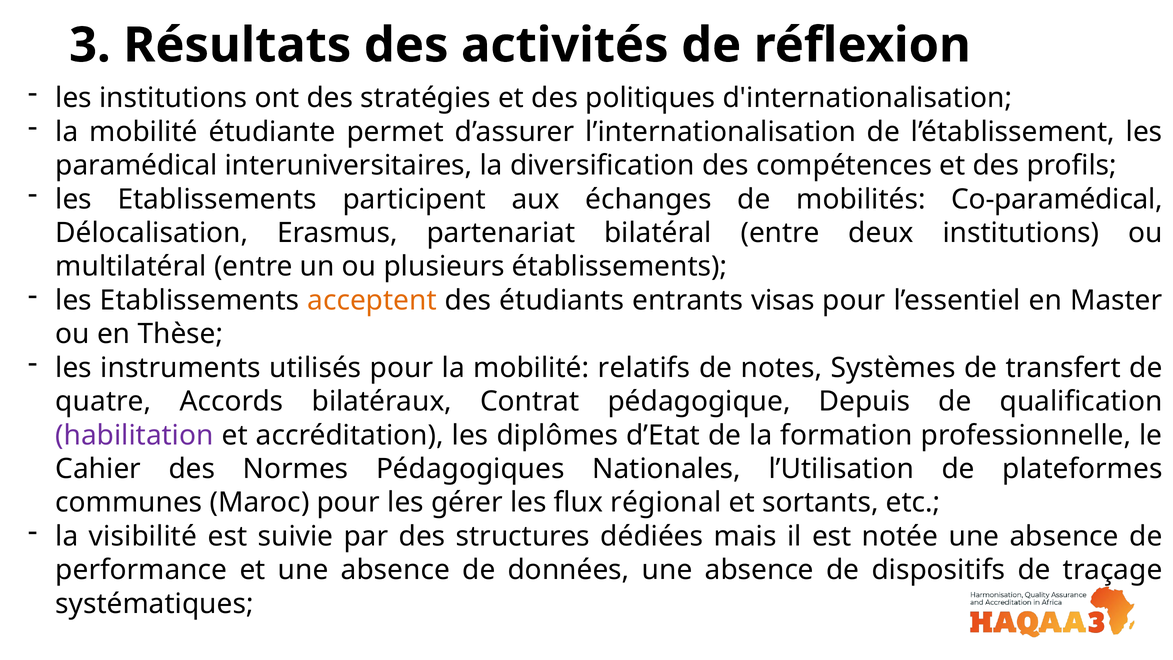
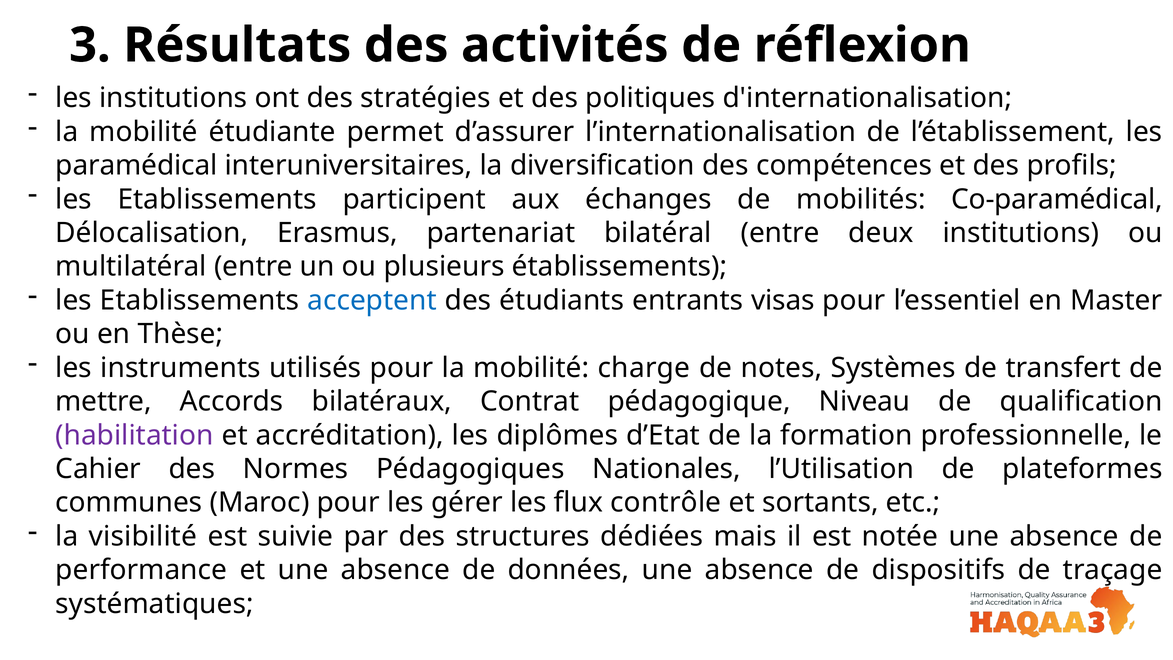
acceptent colour: orange -> blue (372, 300)
relatifs: relatifs -> charge (644, 368)
quatre: quatre -> mettre (103, 401)
Depuis: Depuis -> Niveau (865, 401)
régional: régional -> contrôle (666, 503)
